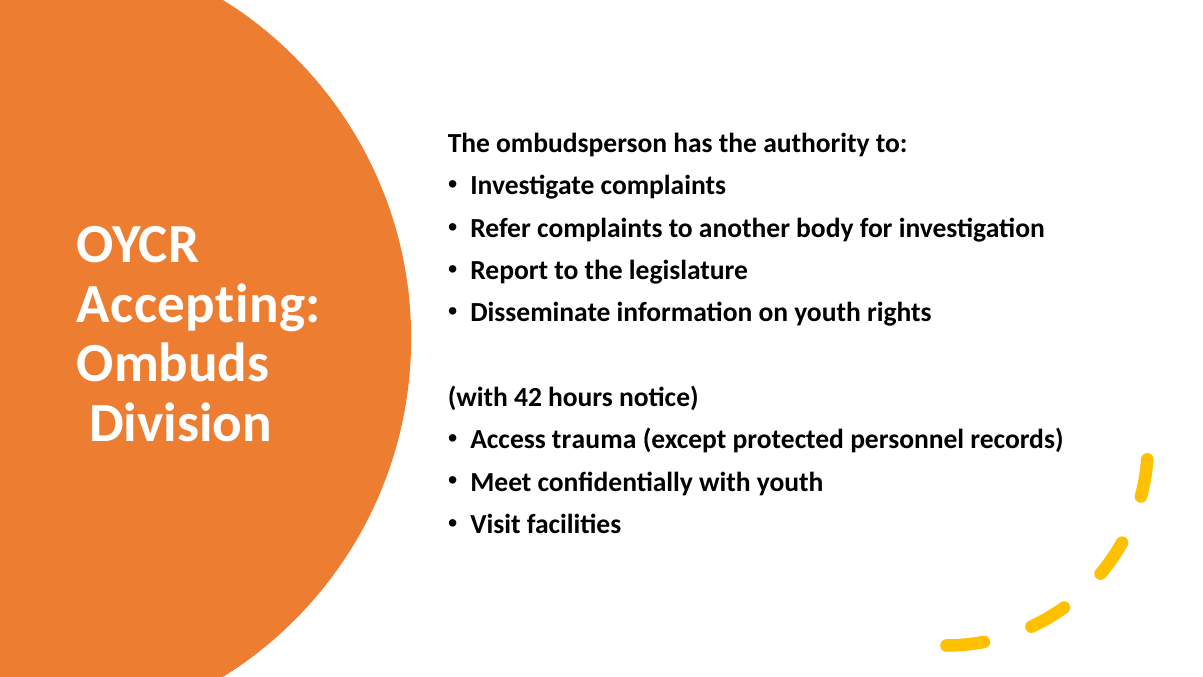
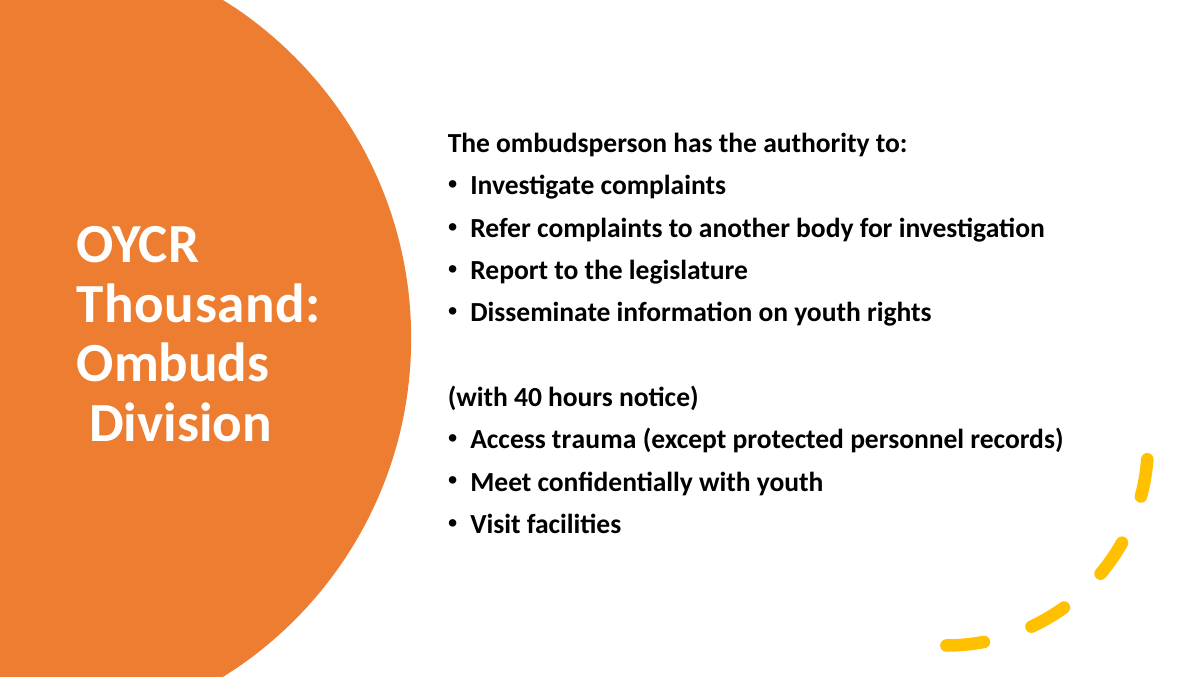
Accepting: Accepting -> Thousand (199, 304)
42: 42 -> 40 (528, 397)
